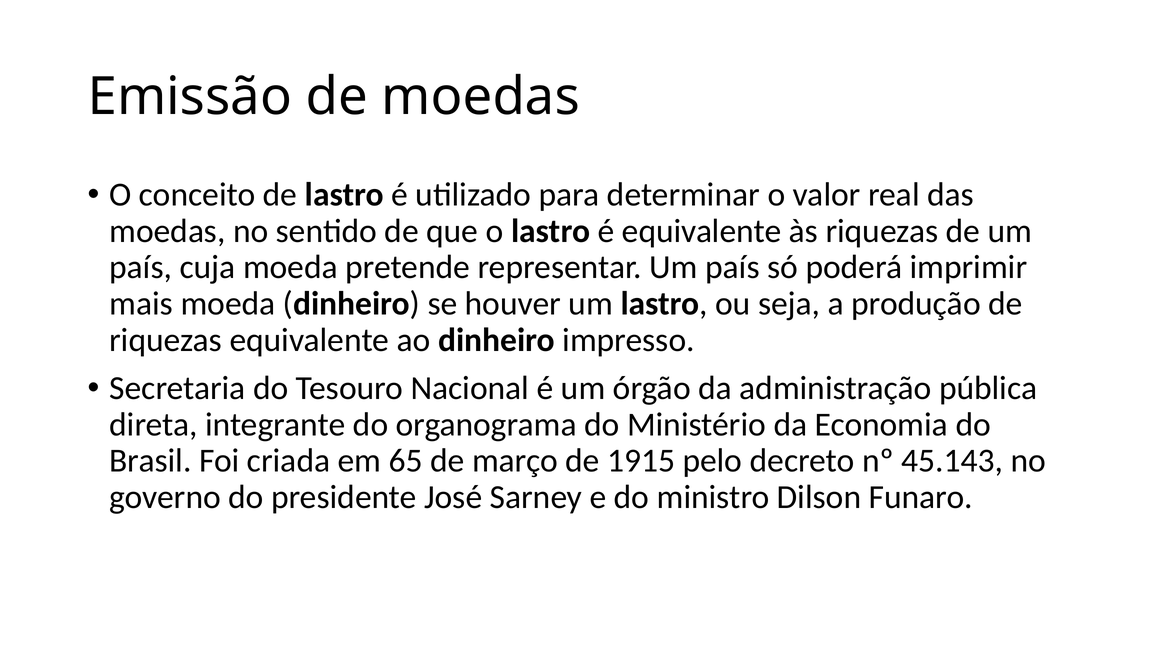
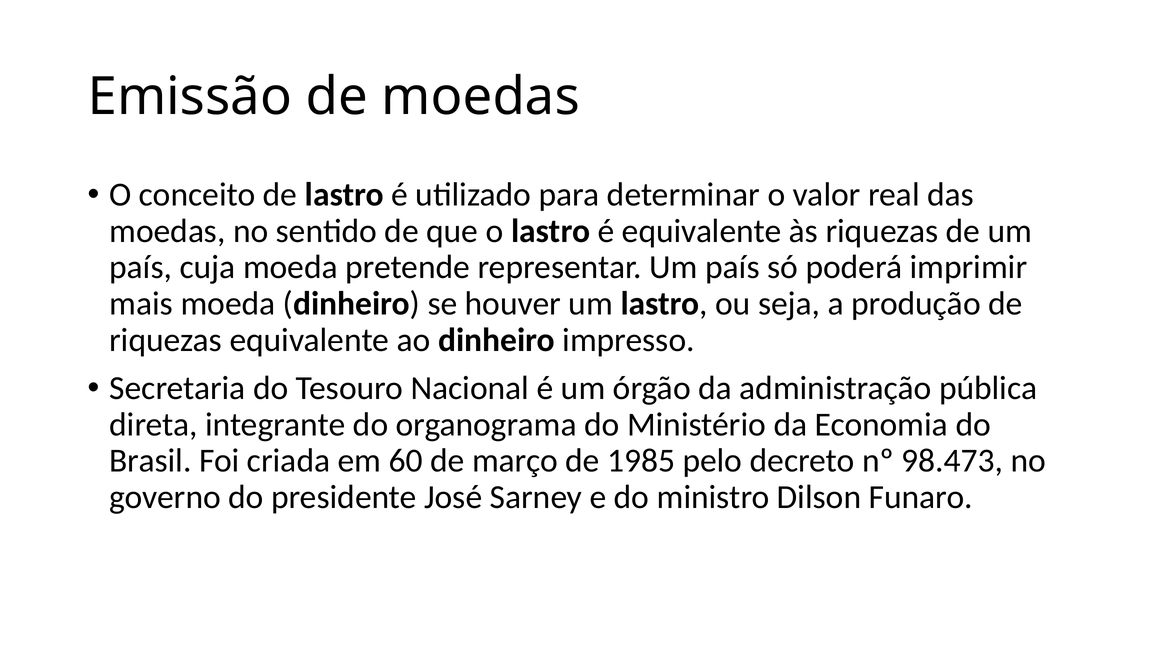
65: 65 -> 60 (406, 460)
1915: 1915 -> 1985 (641, 460)
45.143: 45.143 -> 98.473 (952, 460)
